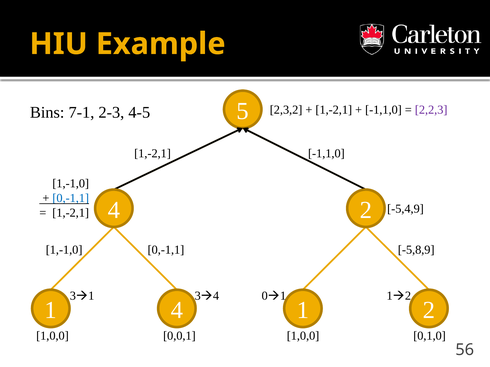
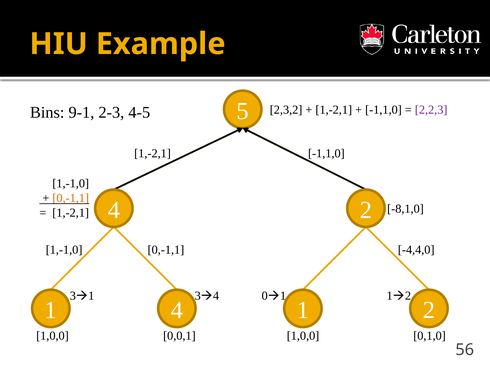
7-1: 7-1 -> 9-1 (81, 113)
0,-1,1 colour: blue -> orange (71, 198)
-5,4,9: -5,4,9 -> -8,1,0 (405, 209)
-5,8,9: -5,8,9 -> -4,4,0 (416, 250)
